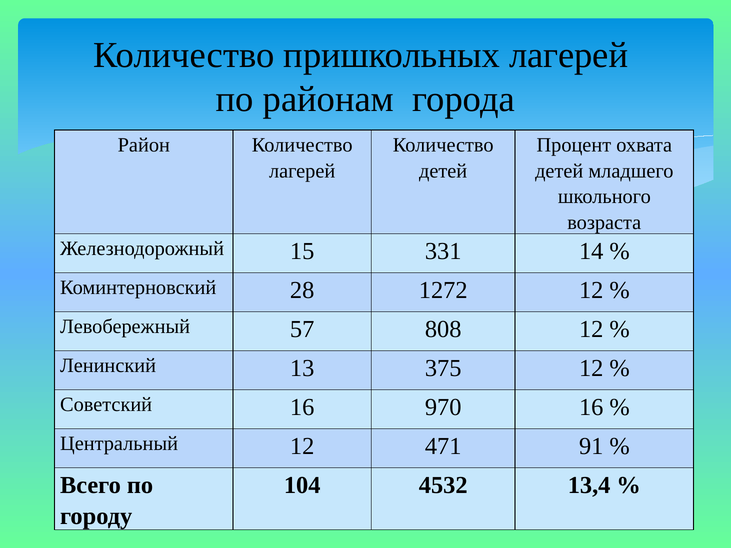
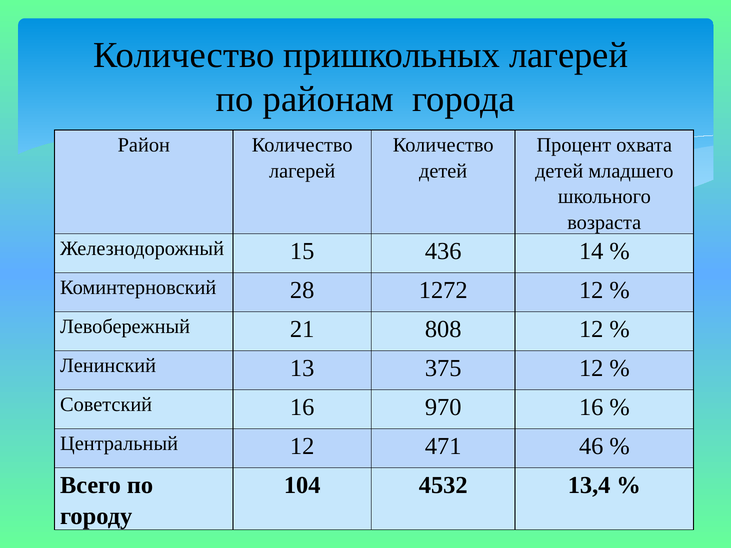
331: 331 -> 436 (443, 252)
57: 57 -> 21 (302, 330)
91: 91 -> 46 (591, 447)
